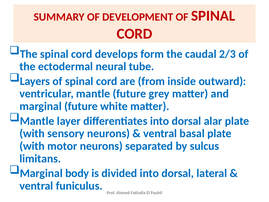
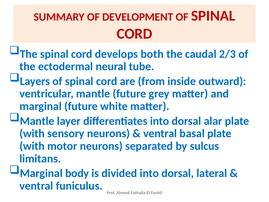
form: form -> both (152, 54)
